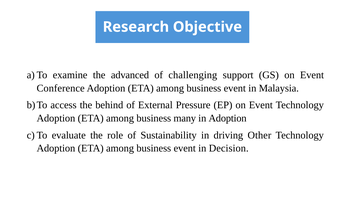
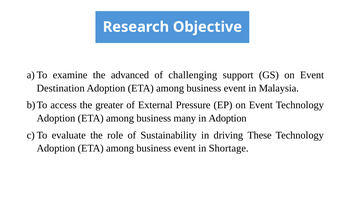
Conference: Conference -> Destination (61, 88)
behind: behind -> greater (109, 105)
Other: Other -> These (260, 135)
Decision: Decision -> Shortage (229, 148)
